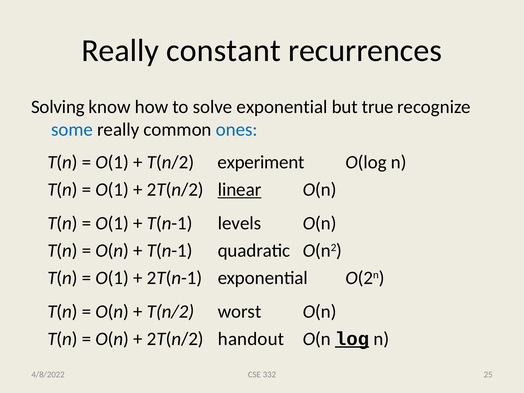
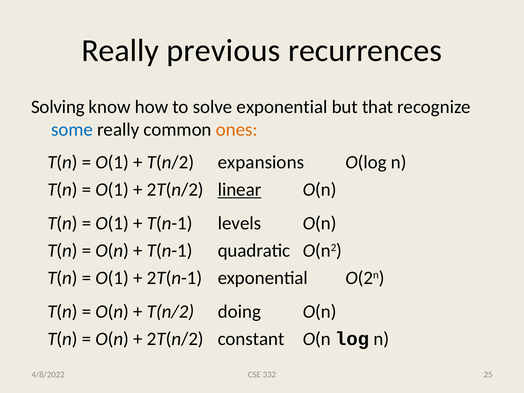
constant: constant -> previous (223, 51)
true: true -> that (378, 107)
ones colour: blue -> orange (237, 130)
experiment: experiment -> expansions (261, 162)
worst: worst -> doing (239, 312)
handout: handout -> constant (251, 339)
log underline: present -> none (352, 339)
